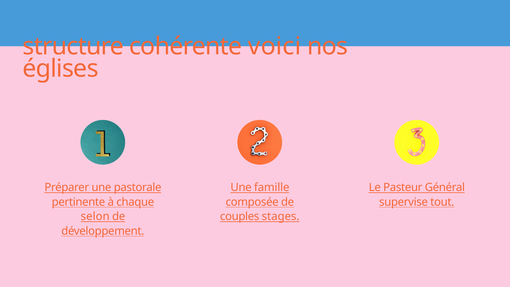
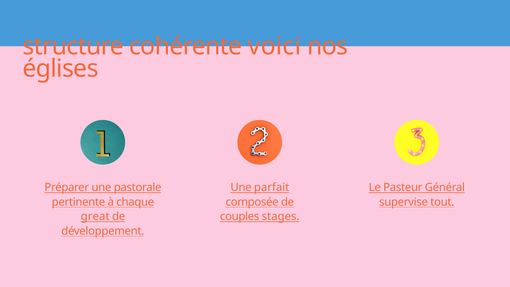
famille: famille -> parfait (272, 187)
selon: selon -> great (95, 216)
